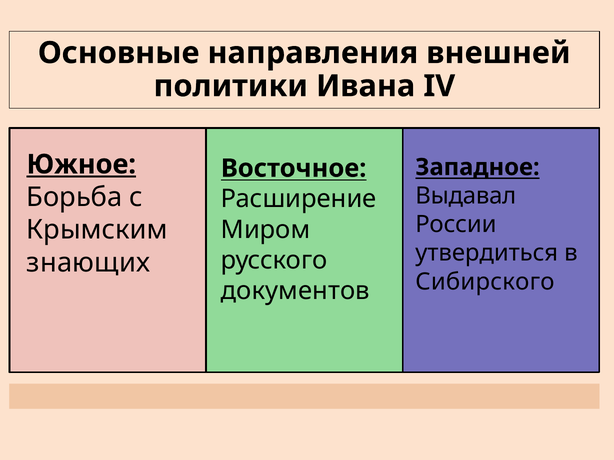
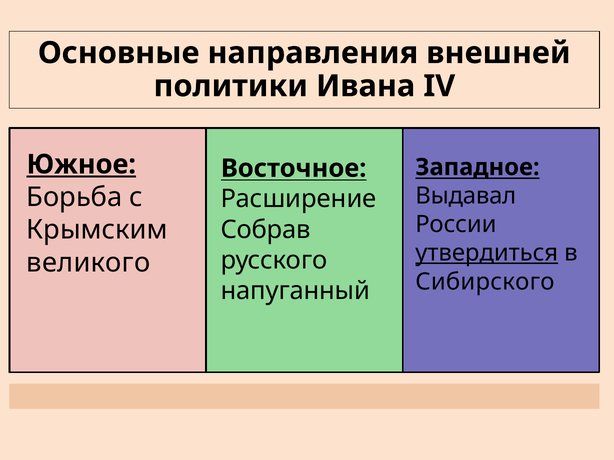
Миром: Миром -> Собрав (266, 230)
утвердиться underline: none -> present (487, 253)
знающих: знающих -> великого (88, 263)
документов: документов -> напуганный (295, 291)
